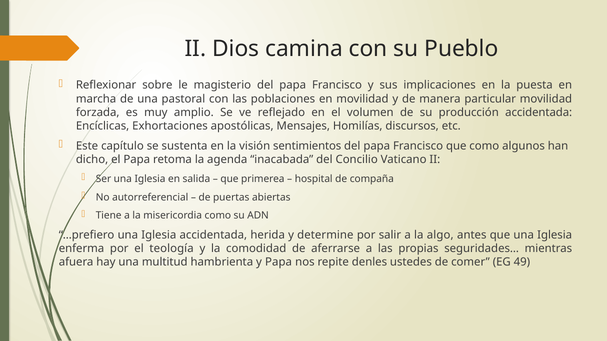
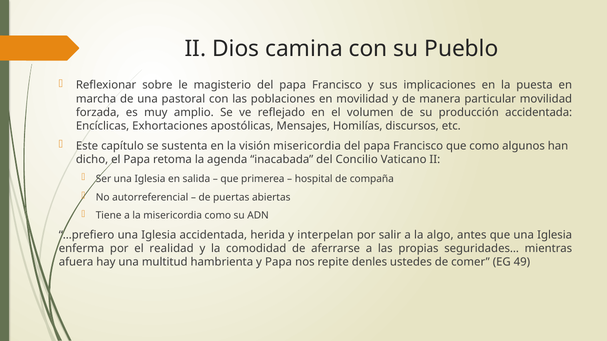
visión sentimientos: sentimientos -> misericordia (307, 146)
determine: determine -> interpelan (325, 235)
teología: teología -> realidad (172, 249)
